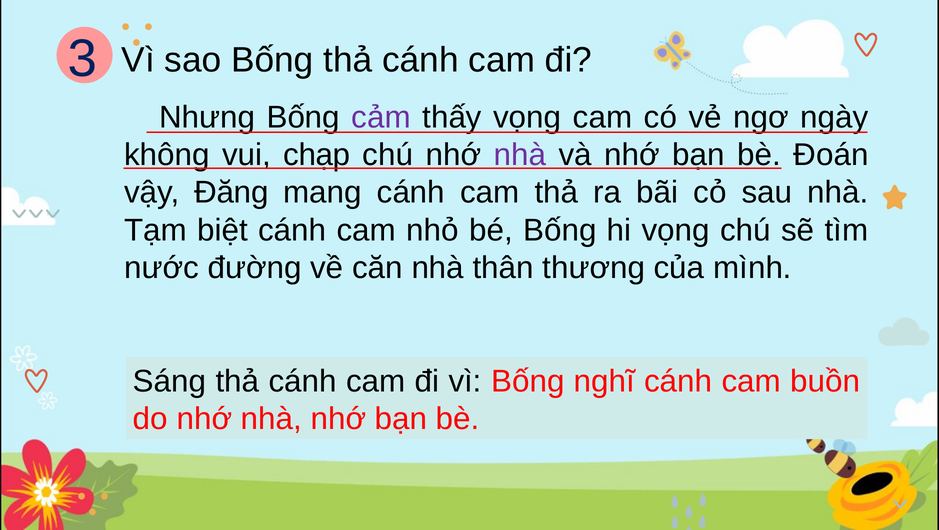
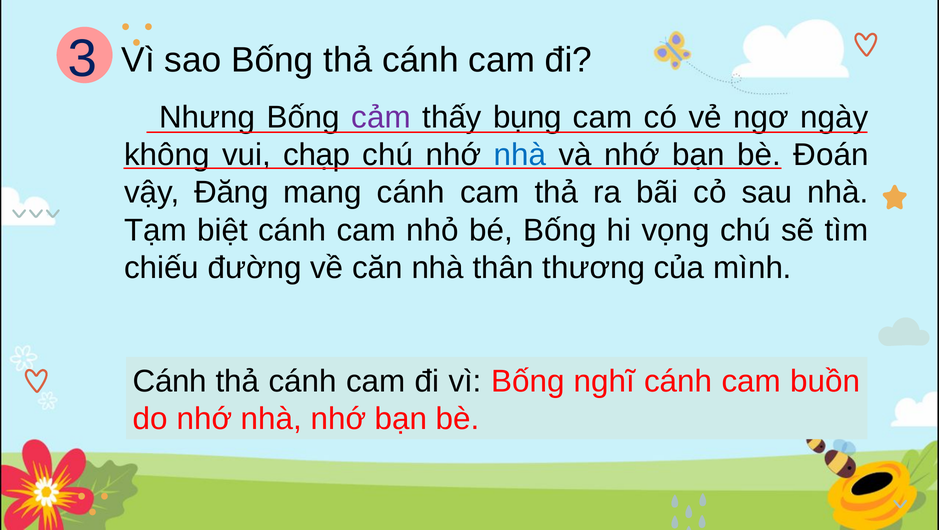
thấy vọng: vọng -> bụng (527, 117)
nhà colour: purple -> blue (520, 155)
nước: nước -> chiếu (162, 268)
Sáng: Sáng -> Cánh (170, 381)
